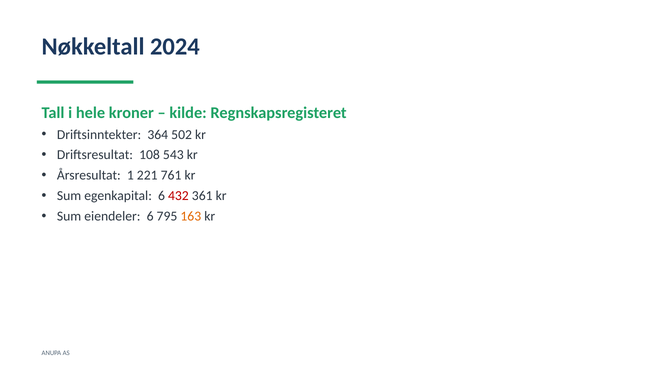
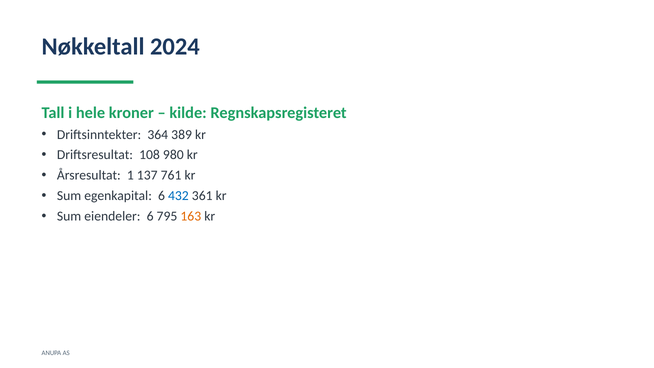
502: 502 -> 389 (182, 134)
543: 543 -> 980 (173, 155)
221: 221 -> 137 (147, 175)
432 colour: red -> blue (178, 196)
